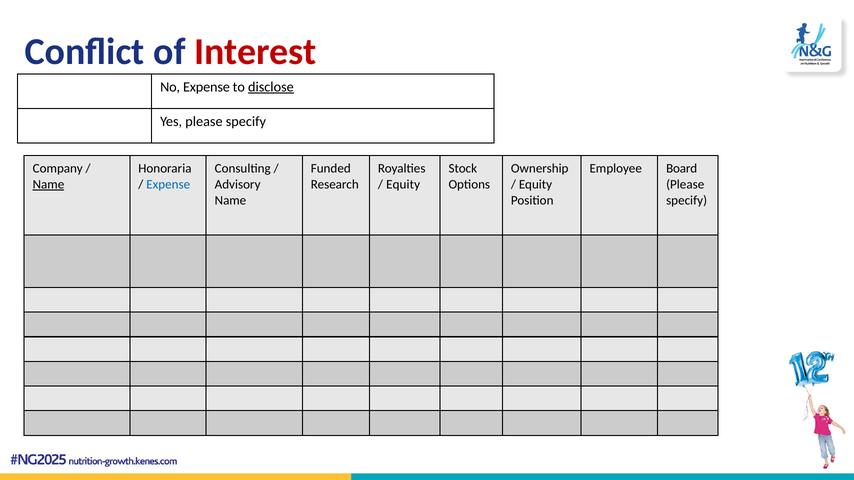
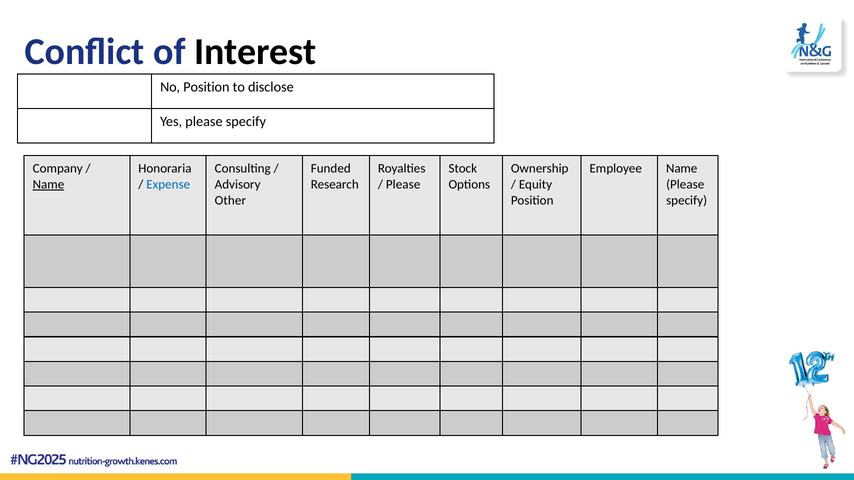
Interest colour: red -> black (255, 52)
No Expense: Expense -> Position (206, 87)
disclose underline: present -> none (271, 87)
Employee Board: Board -> Name (682, 168)
Equity: Equity -> Please (403, 184)
Name: Name -> Other (230, 201)
